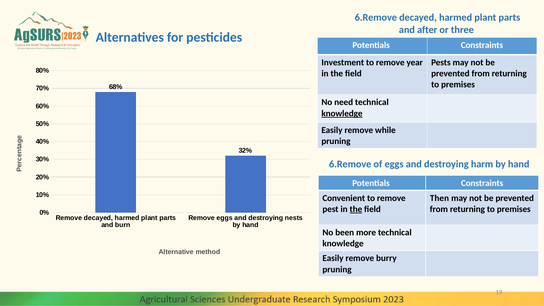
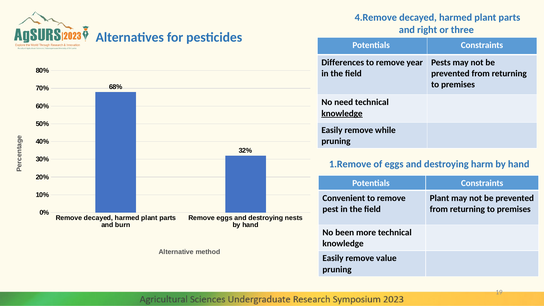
6.Remove: 6.Remove -> 4.Remove (376, 17)
after: after -> right (427, 30)
Investment: Investment -> Differences (343, 62)
6.Remove: 6.Remove -> 1.Remove (350, 164)
Then: Then -> Plant (439, 198)
the underline: present -> none (356, 209)
burry: burry -> value (386, 258)
